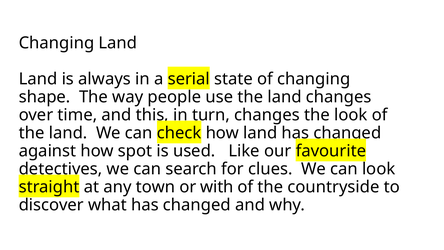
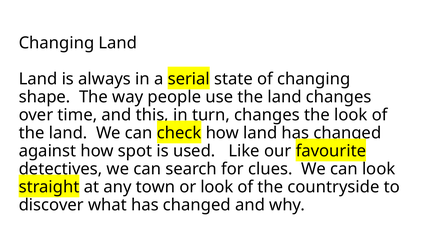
or with: with -> look (217, 187)
